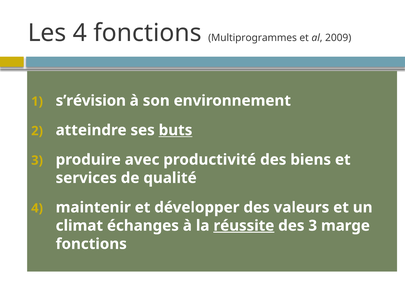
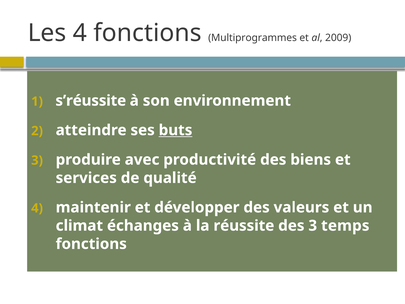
s’révision: s’révision -> s’réussite (91, 101)
réussite underline: present -> none (244, 226)
marge: marge -> temps (345, 226)
